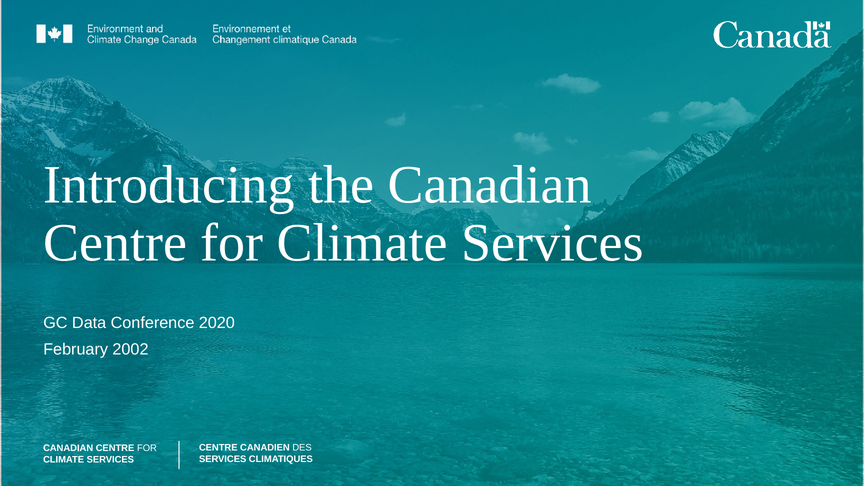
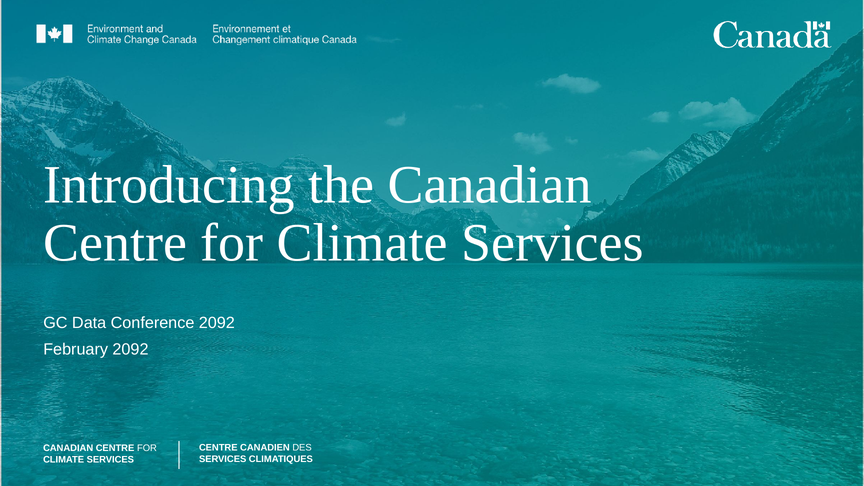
Conference 2020: 2020 -> 2092 (217, 323)
February 2002: 2002 -> 2092 (130, 349)
